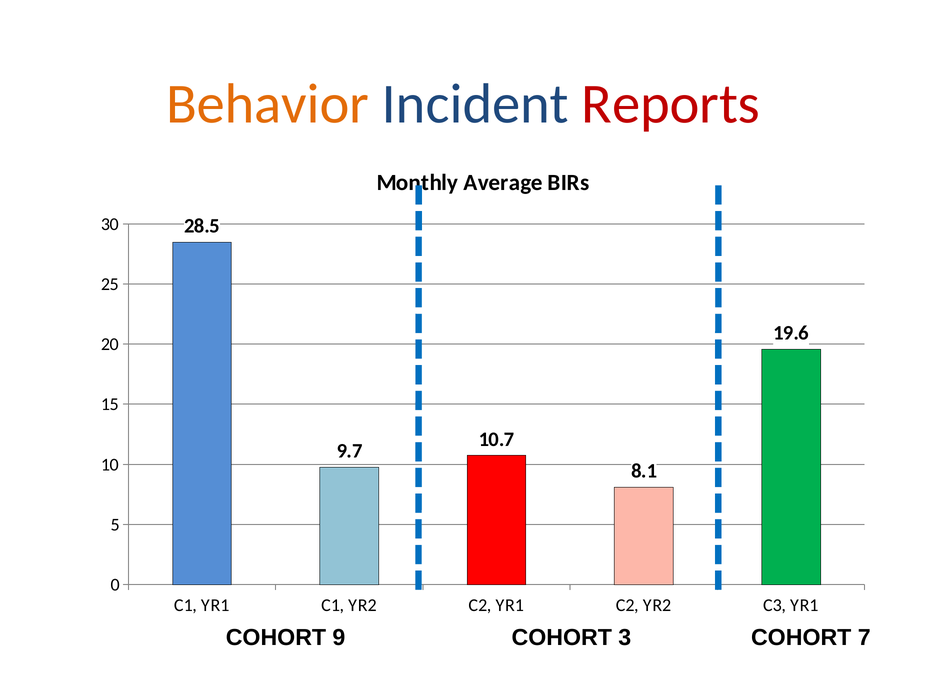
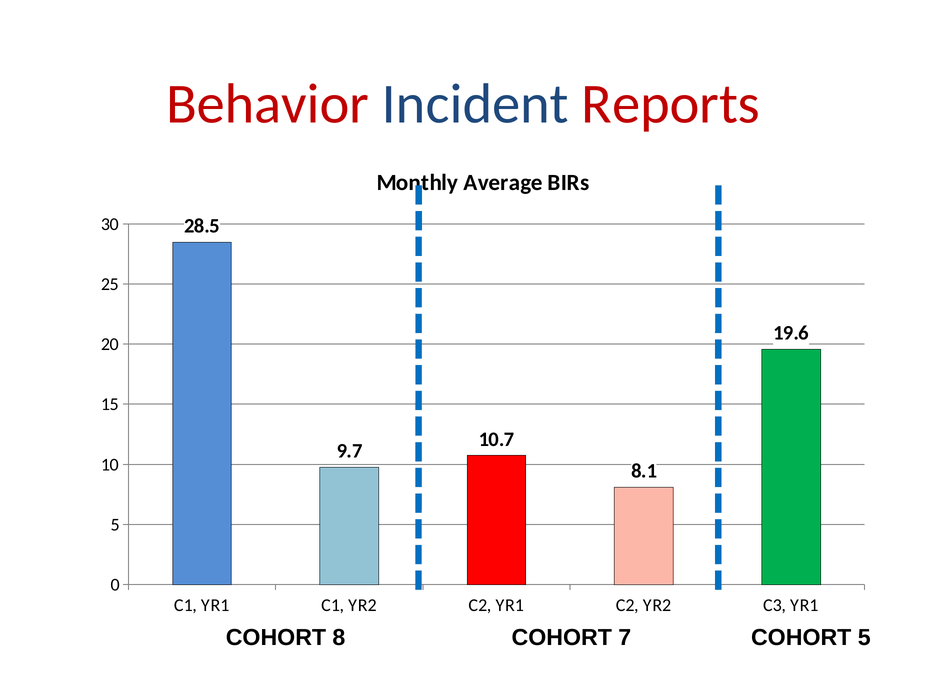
Behavior colour: orange -> red (268, 104)
9: 9 -> 8 (339, 638)
3: 3 -> 7 (625, 638)
COHORT 7: 7 -> 5 (864, 638)
